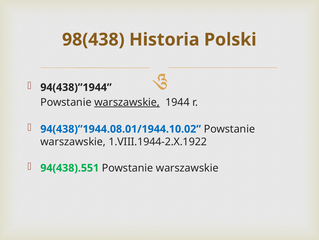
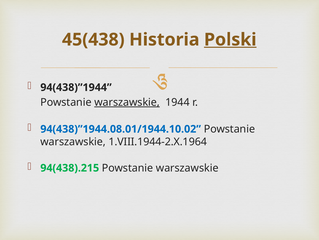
98(438: 98(438 -> 45(438 (93, 40)
Polski underline: none -> present (230, 40)
1.VIII.1944-2.X.1922: 1.VIII.1944-2.X.1922 -> 1.VIII.1944-2.X.1964 (158, 141)
94(438).551: 94(438).551 -> 94(438).215 (70, 168)
